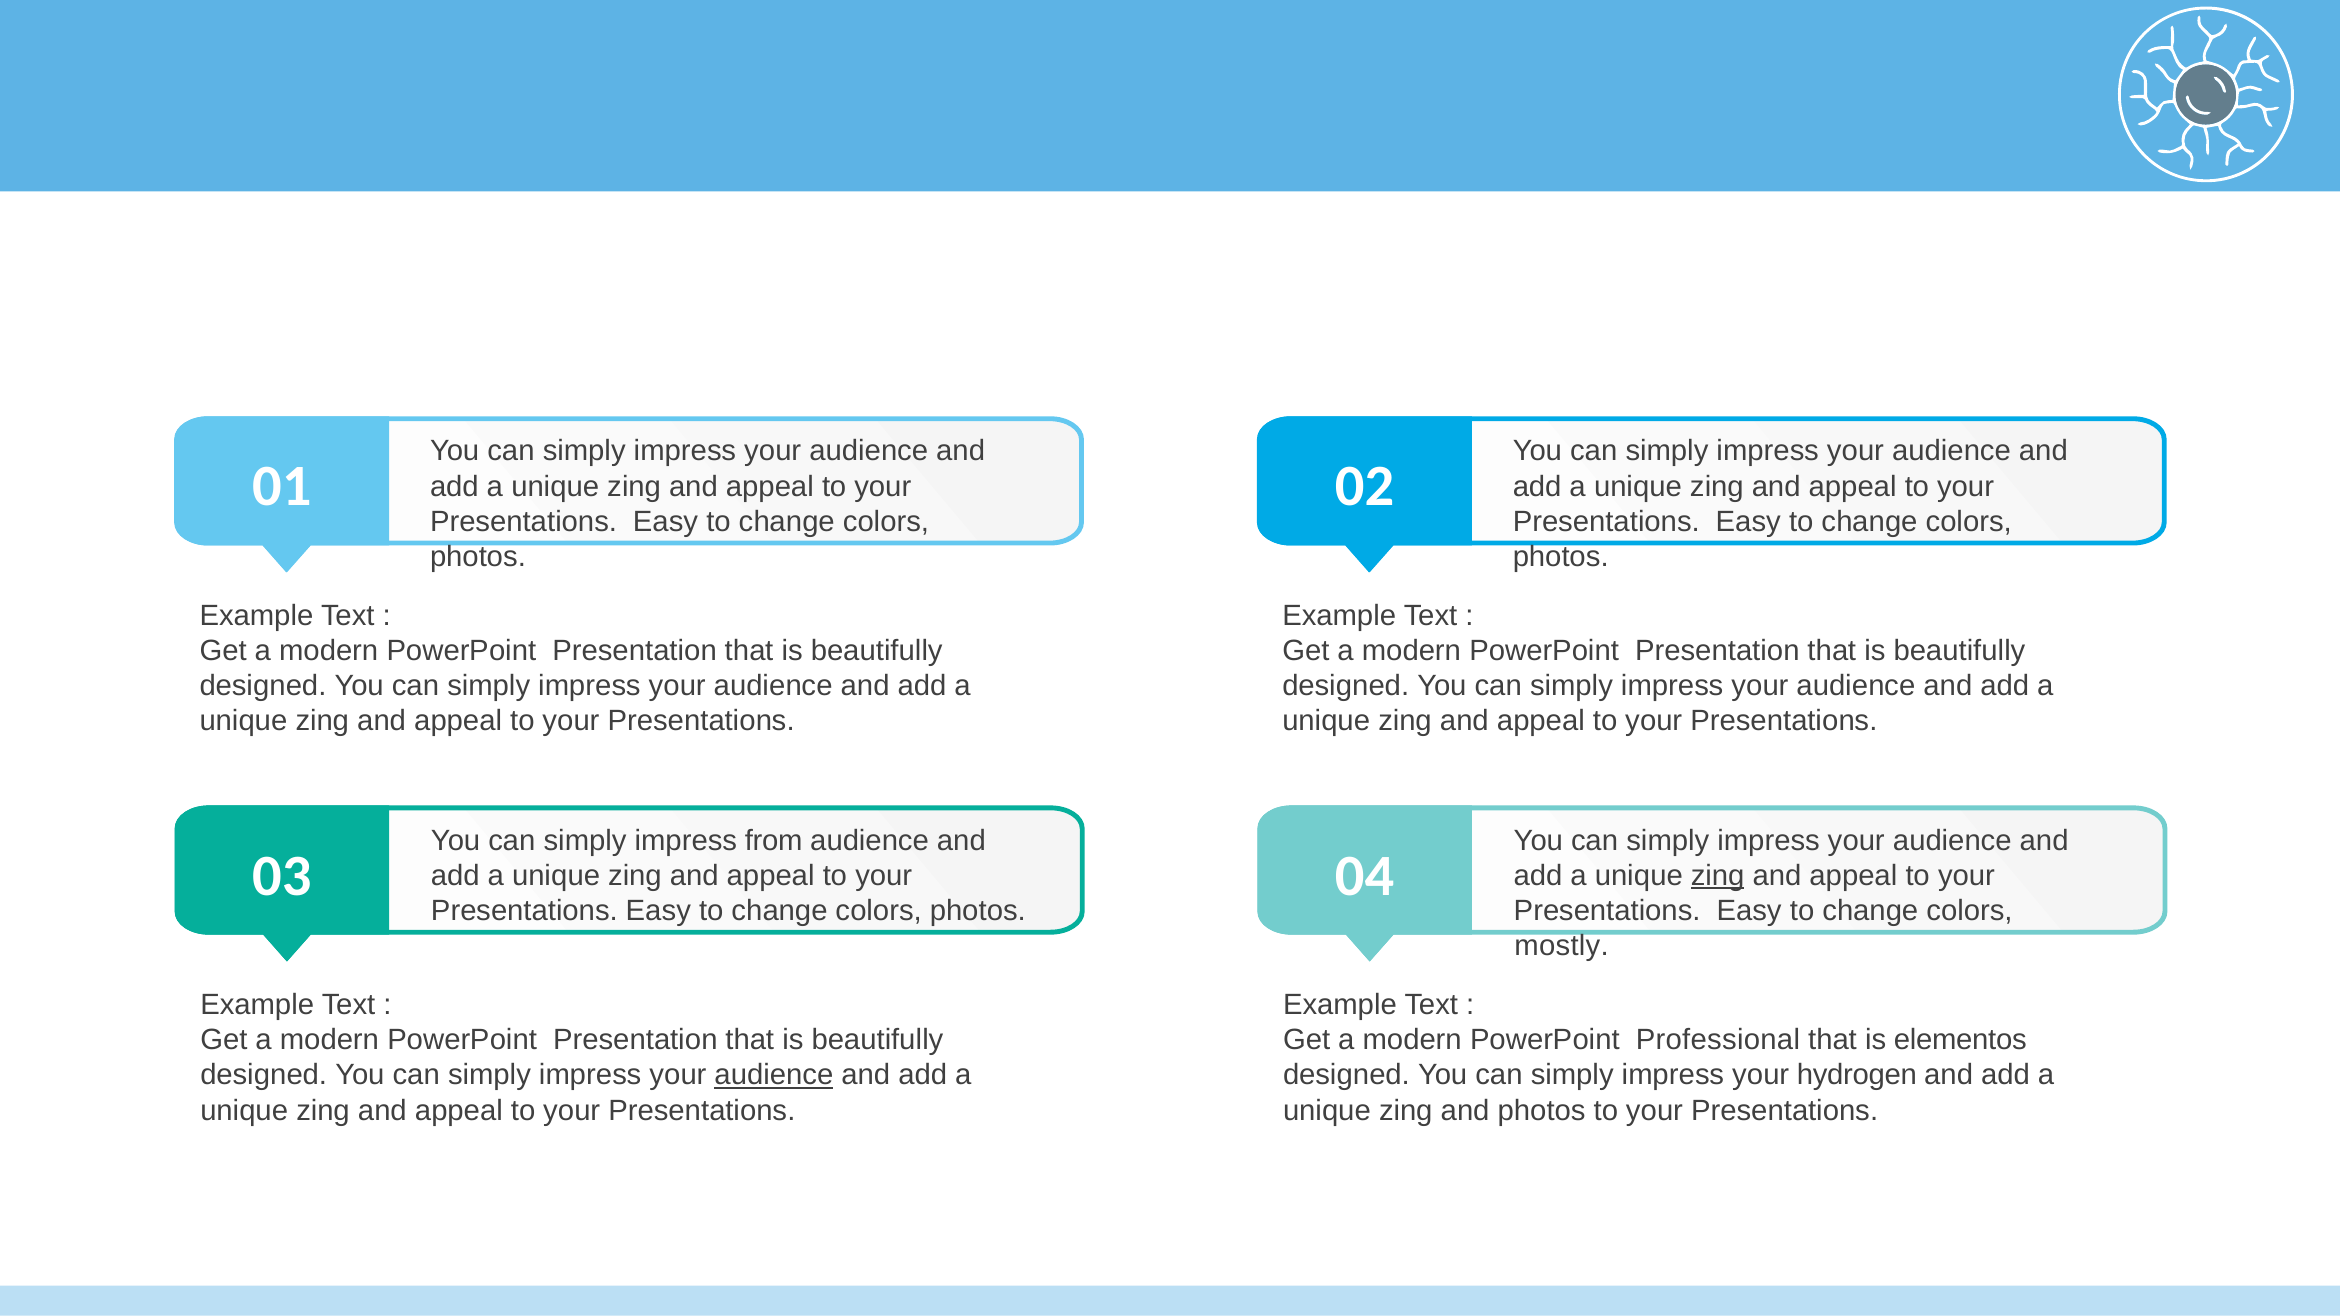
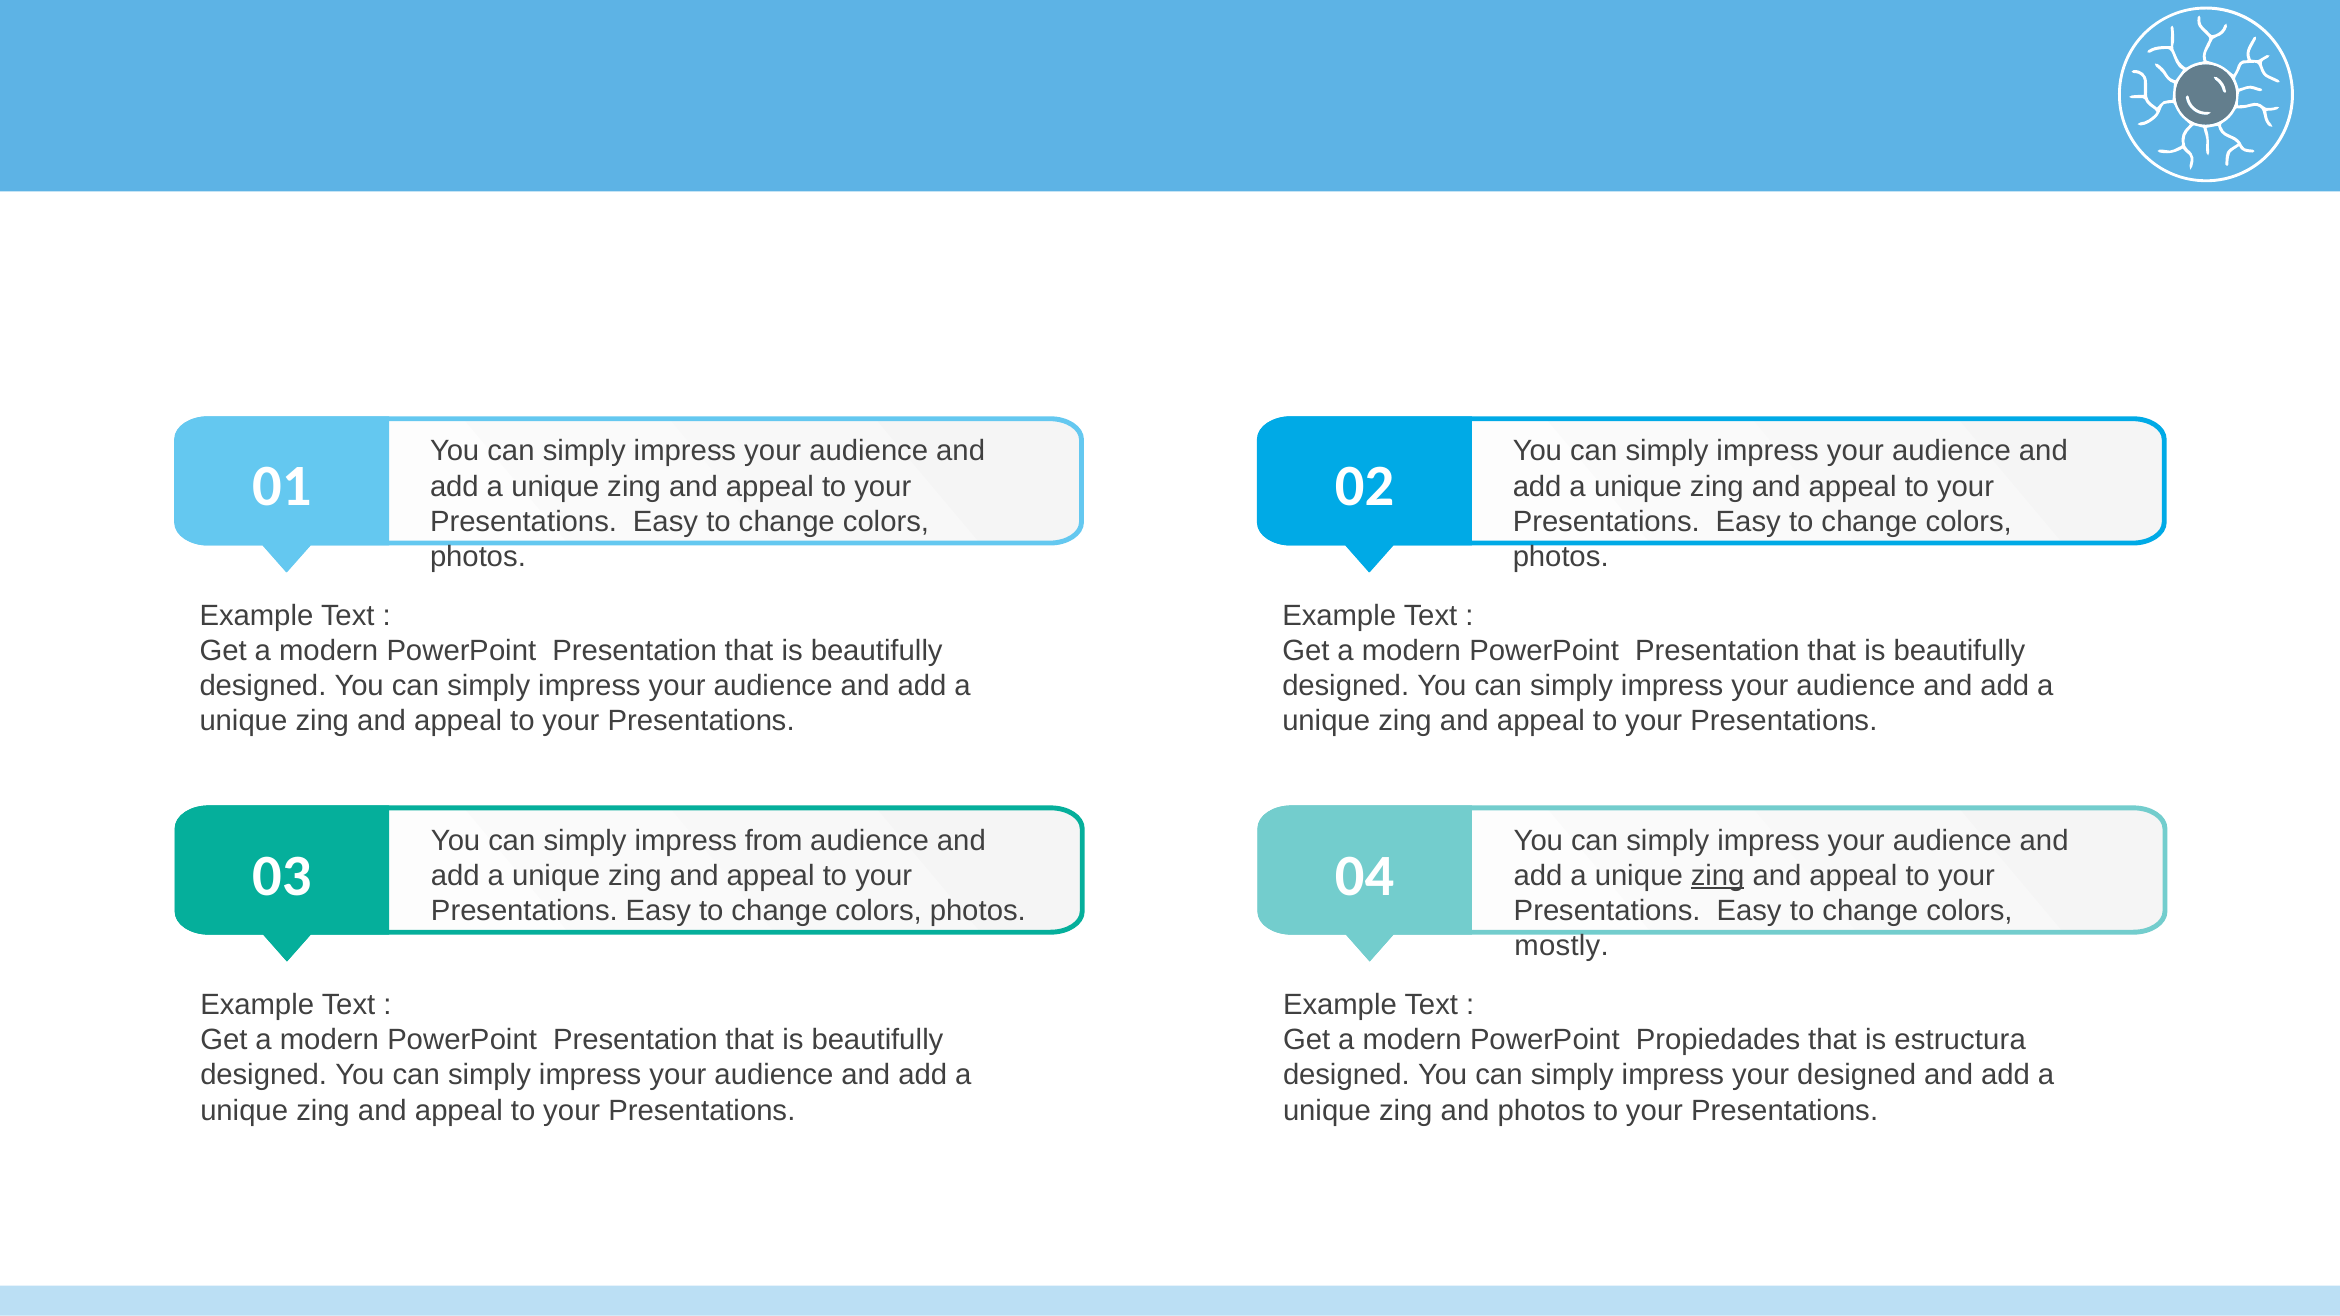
Professional: Professional -> Propiedades (1718, 1040)
elementos: elementos -> estructura (1960, 1040)
audience underline: present -> none (774, 1075)
your hydrogen: hydrogen -> designed (1857, 1075)
